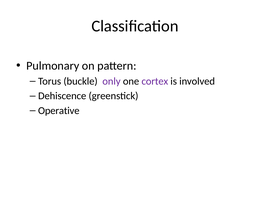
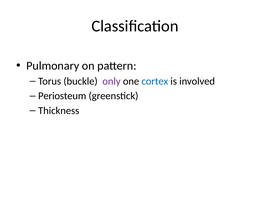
cortex colour: purple -> blue (155, 81)
Dehiscence: Dehiscence -> Periosteum (62, 96)
Operative: Operative -> Thickness (59, 111)
